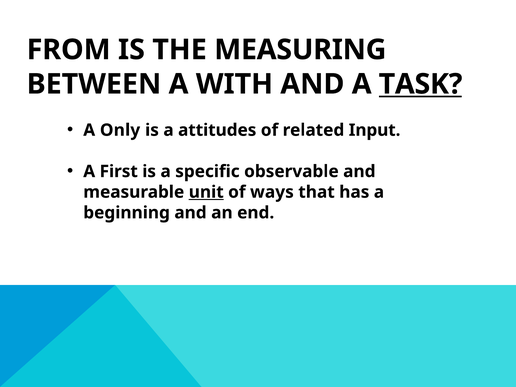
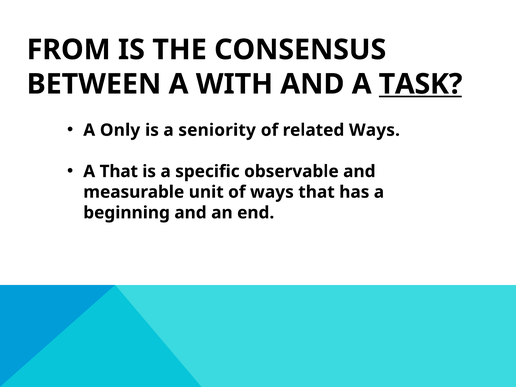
MEASURING: MEASURING -> CONSENSUS (300, 50)
attitudes: attitudes -> seniority (217, 130)
related Input: Input -> Ways (374, 130)
A First: First -> That (119, 171)
unit underline: present -> none (206, 192)
